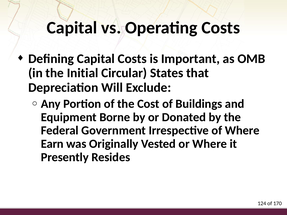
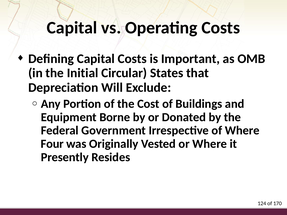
Earn: Earn -> Four (52, 144)
